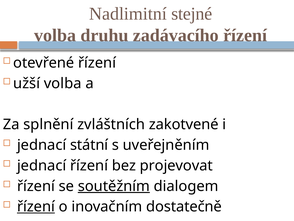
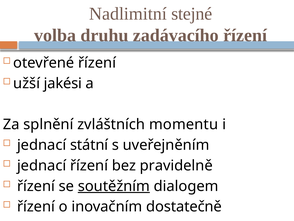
užší volba: volba -> jakési (63, 83)
zakotvené: zakotvené -> momentu (184, 124)
projevovat: projevovat -> pravidelně (176, 165)
řízení underline: present -> none (36, 206)
